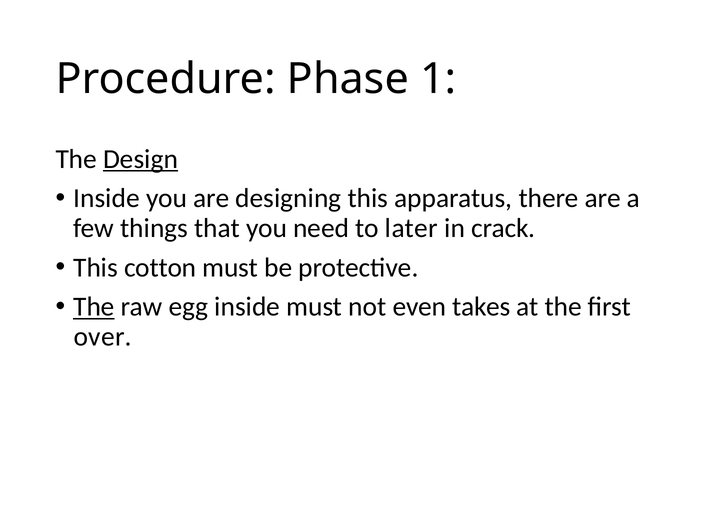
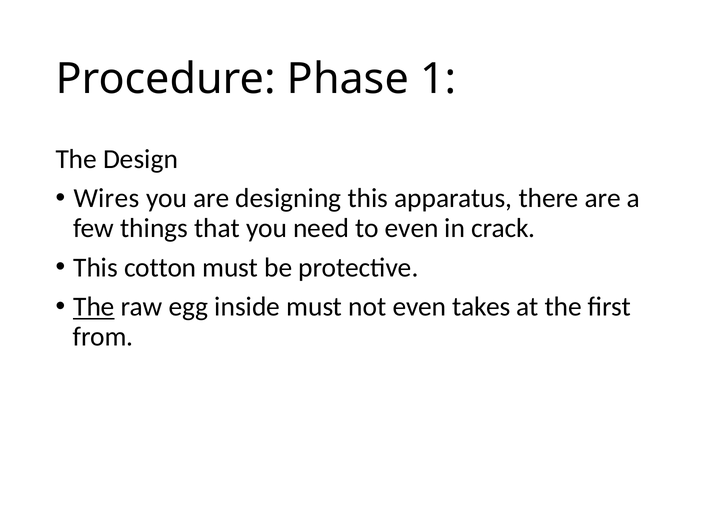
Design underline: present -> none (141, 159)
Inside: Inside -> Wires (106, 199)
to later: later -> even (412, 228)
over: over -> from (103, 337)
